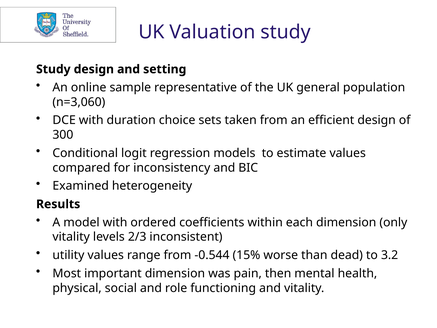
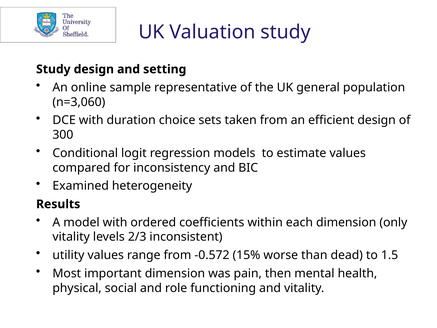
-0.544: -0.544 -> -0.572 (212, 255)
3.2: 3.2 -> 1.5 (390, 255)
